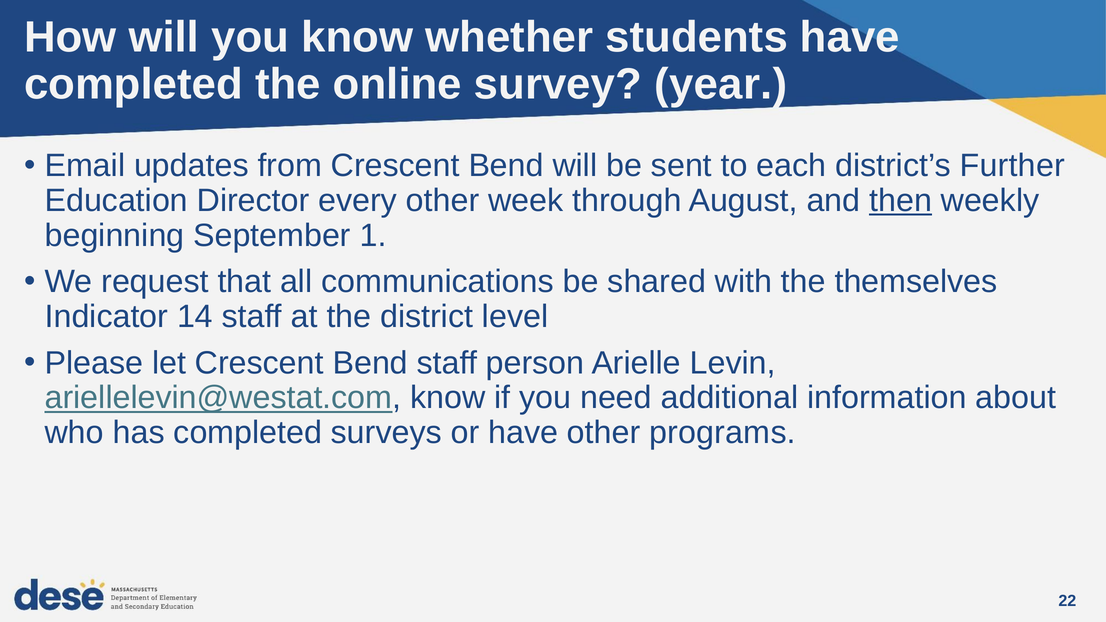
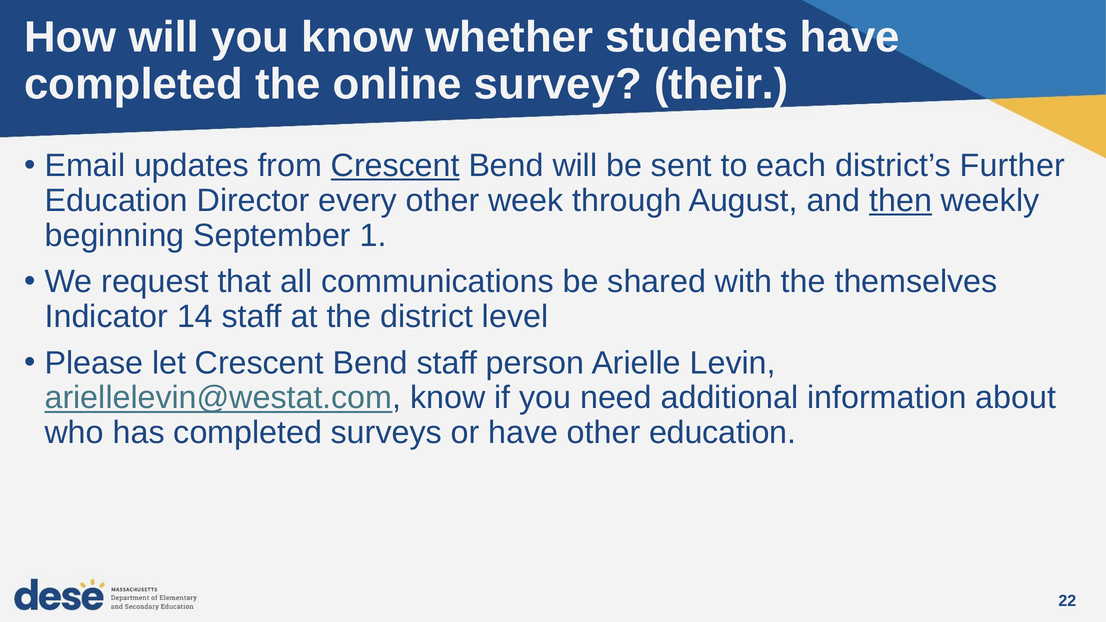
year: year -> their (721, 84)
Crescent underline: none -> present (395, 166)
other programs: programs -> education (723, 433)
